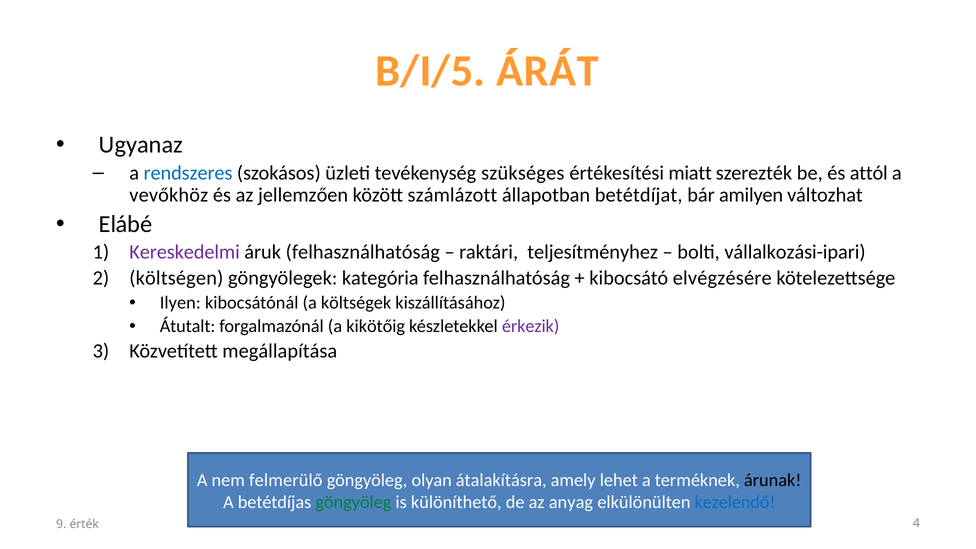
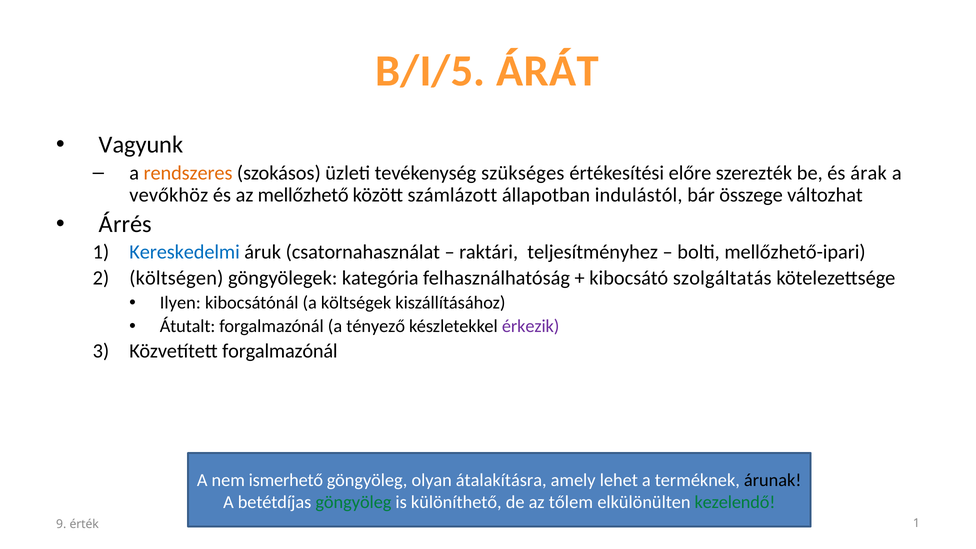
Ugyanaz: Ugyanaz -> Vagyunk (141, 145)
rendszeres colour: blue -> orange (188, 173)
miatt: miatt -> előre (690, 173)
attól: attól -> árak (869, 173)
jellemzően: jellemzően -> mellőzhető (303, 195)
betétdíjat: betétdíjat -> indulástól (639, 195)
amilyen: amilyen -> összege (751, 195)
Elábé: Elábé -> Árrés (125, 224)
Kereskedelmi colour: purple -> blue (185, 252)
áruk felhasználhatóság: felhasználhatóság -> csatornahasználat (363, 252)
vállalkozási-ipari: vállalkozási-ipari -> mellőzhető-ipari (795, 252)
elvégzésére: elvégzésére -> szolgáltatás (722, 278)
kikötőig: kikötőig -> tényező (376, 326)
Közvetített megállapítása: megállapítása -> forgalmazónál (280, 351)
felmerülő: felmerülő -> ismerhető (286, 480)
anyag: anyag -> tőlem (571, 502)
kezelendő colour: blue -> green (735, 502)
4: 4 -> 1 (916, 523)
